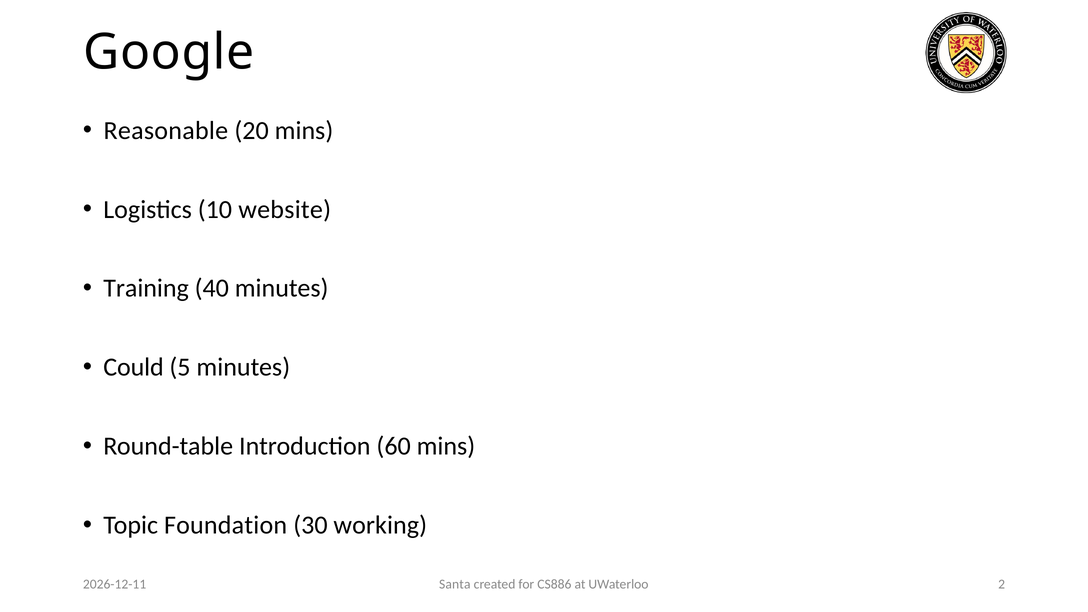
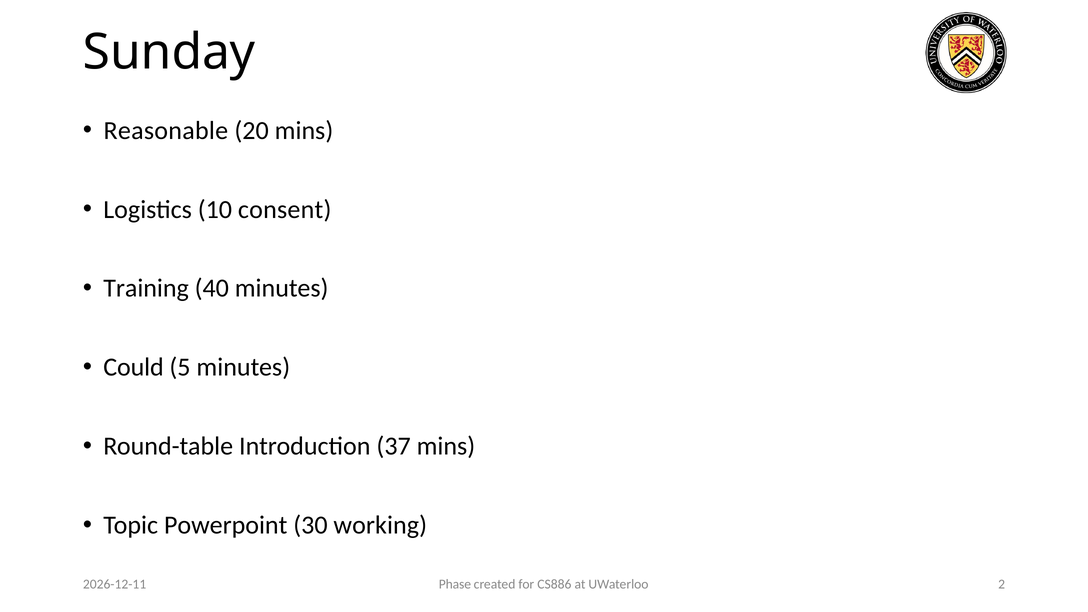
Google: Google -> Sunday (169, 52)
website: website -> consent (285, 209)
60: 60 -> 37 (394, 446)
Foundation: Foundation -> Powerpoint (226, 525)
Santa: Santa -> Phase (455, 584)
